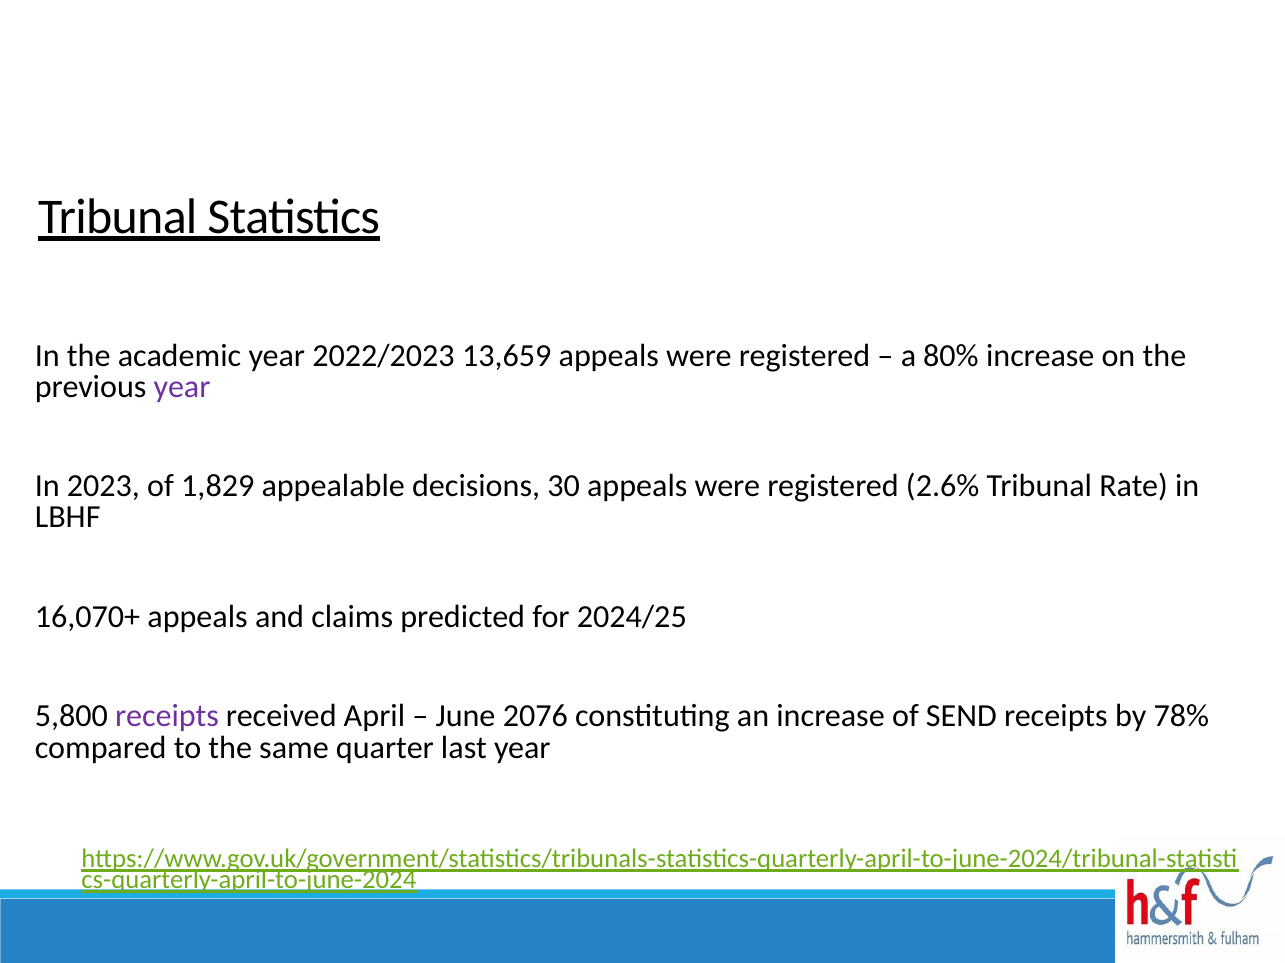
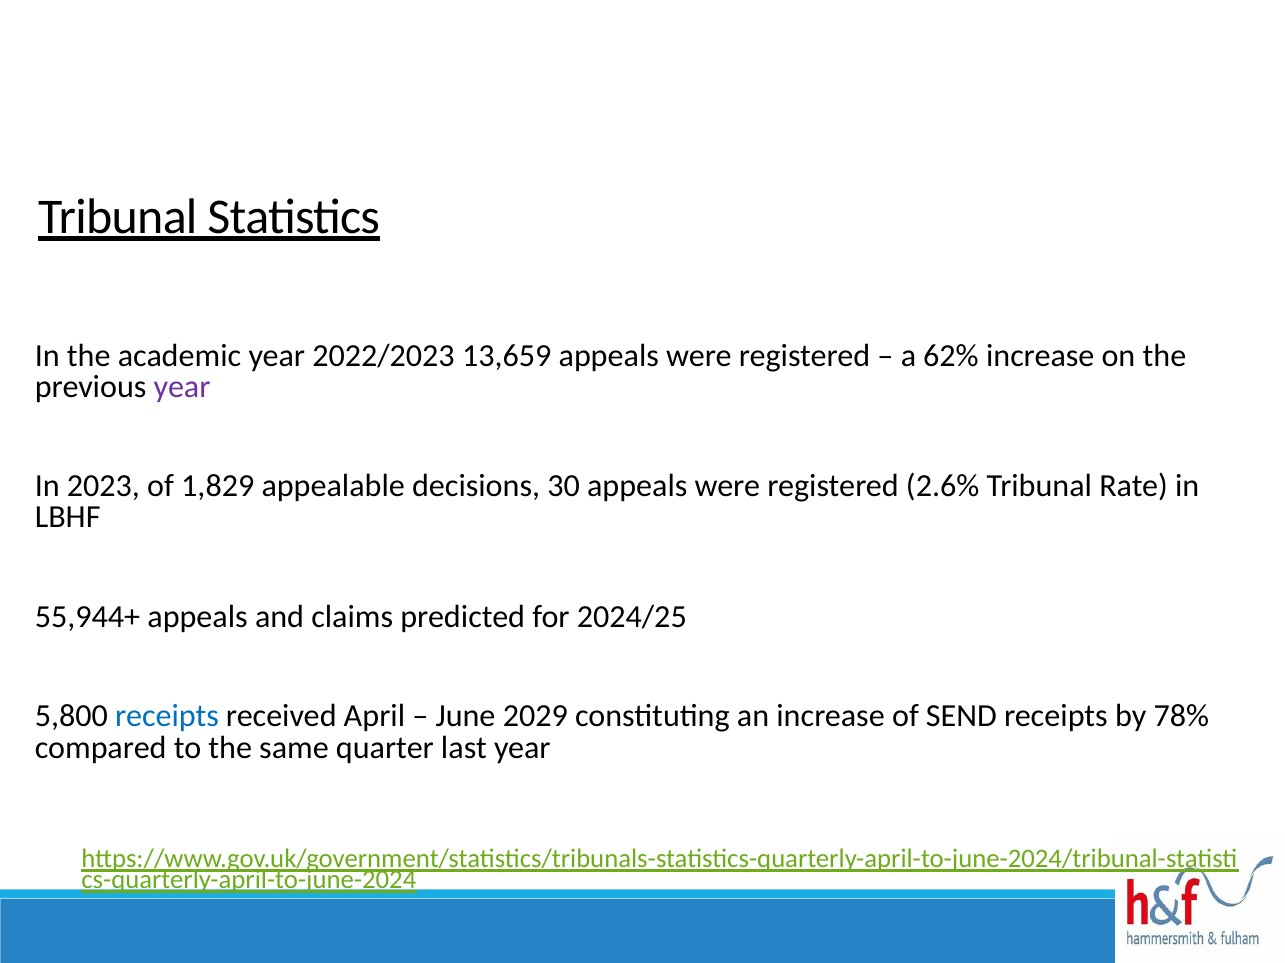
80%: 80% -> 62% (951, 356)
16,070+: 16,070+ -> 55,944+ (88, 617)
receipts colour: purple -> blue (167, 717)
2076: 2076 -> 2029 (535, 717)
